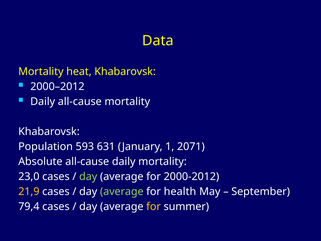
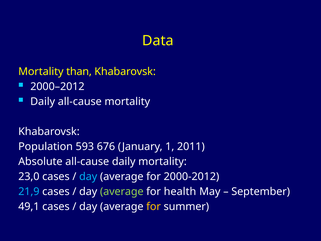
heat: heat -> than (79, 71)
631: 631 -> 676 (106, 146)
2071: 2071 -> 2011 (191, 146)
day colour: light green -> light blue (88, 176)
21,9 colour: yellow -> light blue (29, 191)
79,4: 79,4 -> 49,1 (29, 206)
